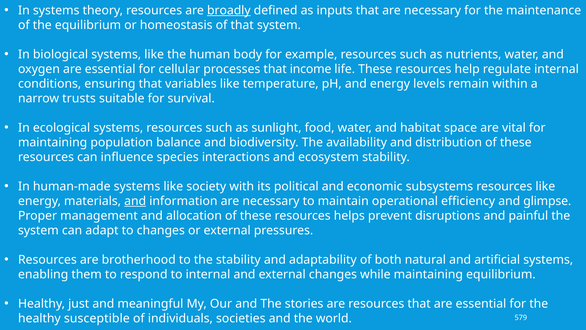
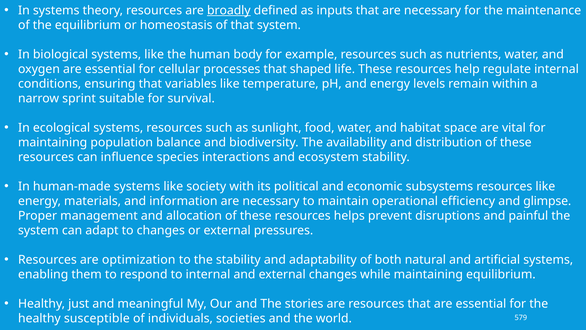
income: income -> shaped (311, 69)
trusts: trusts -> sprint (79, 98)
and underline: present -> none (135, 201)
brotherhood: brotherhood -> optimization (139, 259)
